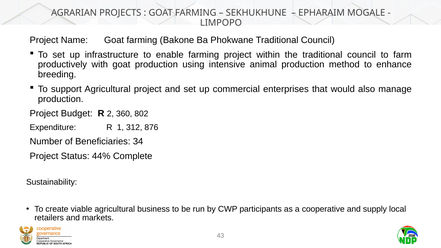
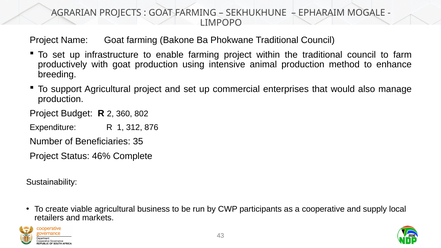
34: 34 -> 35 (138, 142)
44%: 44% -> 46% (101, 156)
